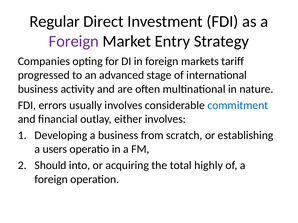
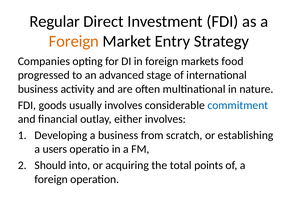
Foreign colour: purple -> orange (74, 41)
tariff: tariff -> food (233, 61)
errors: errors -> goods (53, 105)
highly: highly -> points (209, 166)
